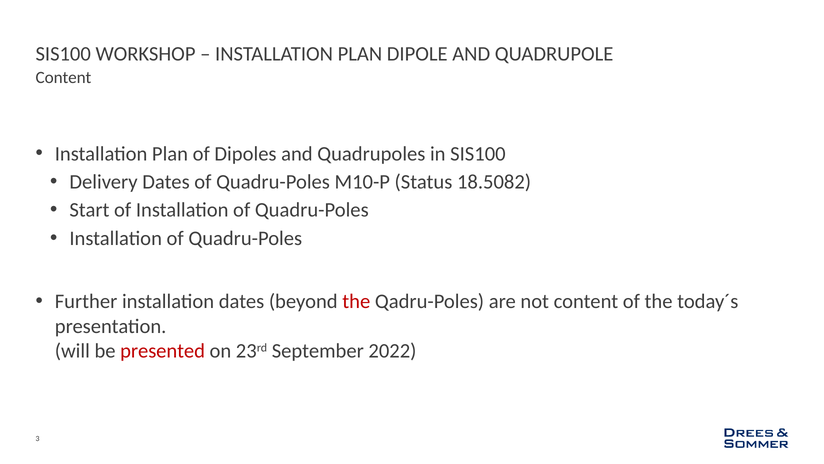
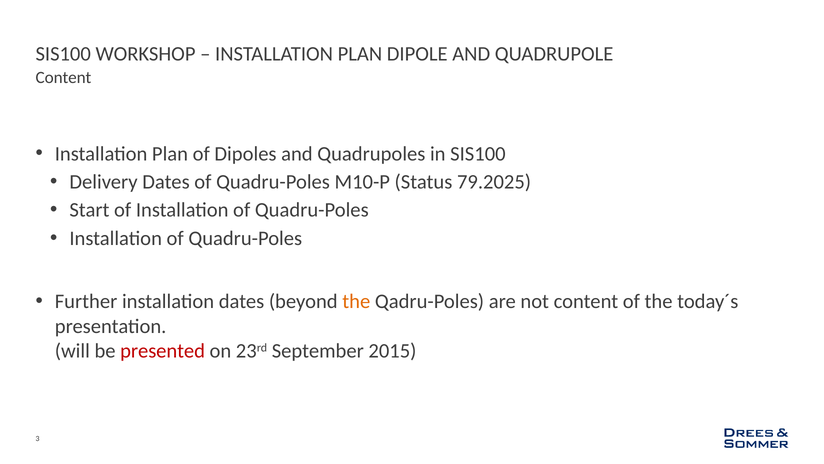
18.5082: 18.5082 -> 79.2025 (494, 182)
the colour: red -> orange (356, 301)
2022: 2022 -> 2015 (392, 351)
